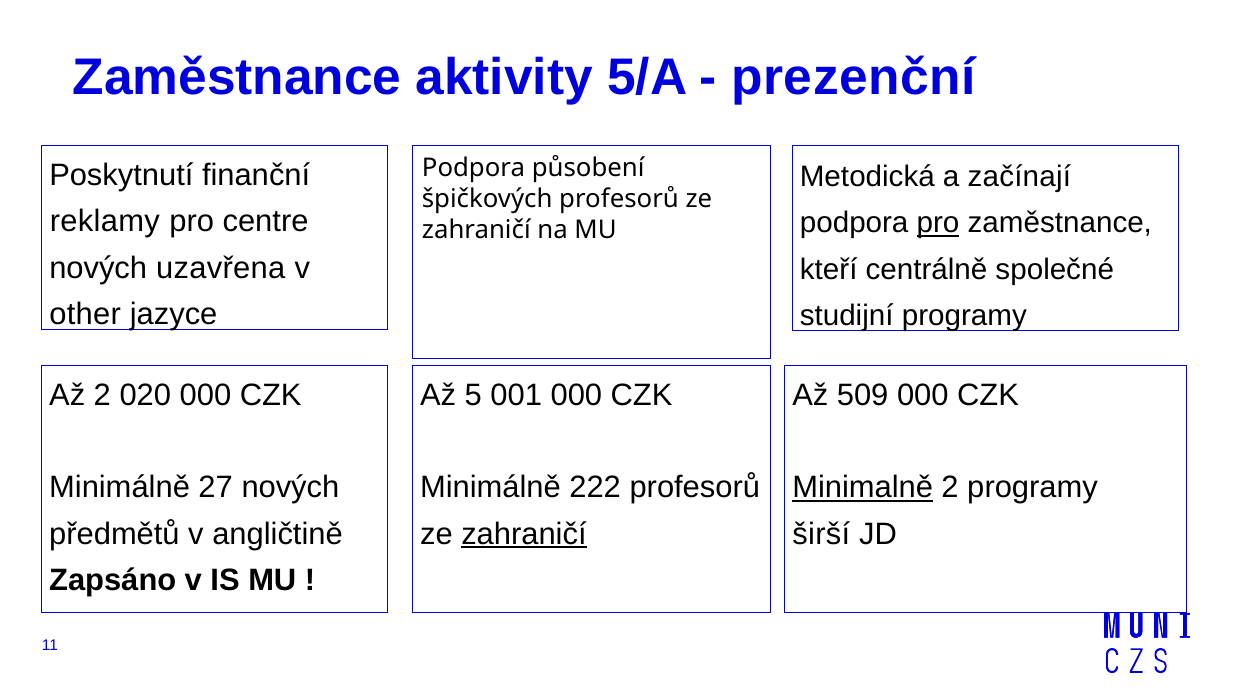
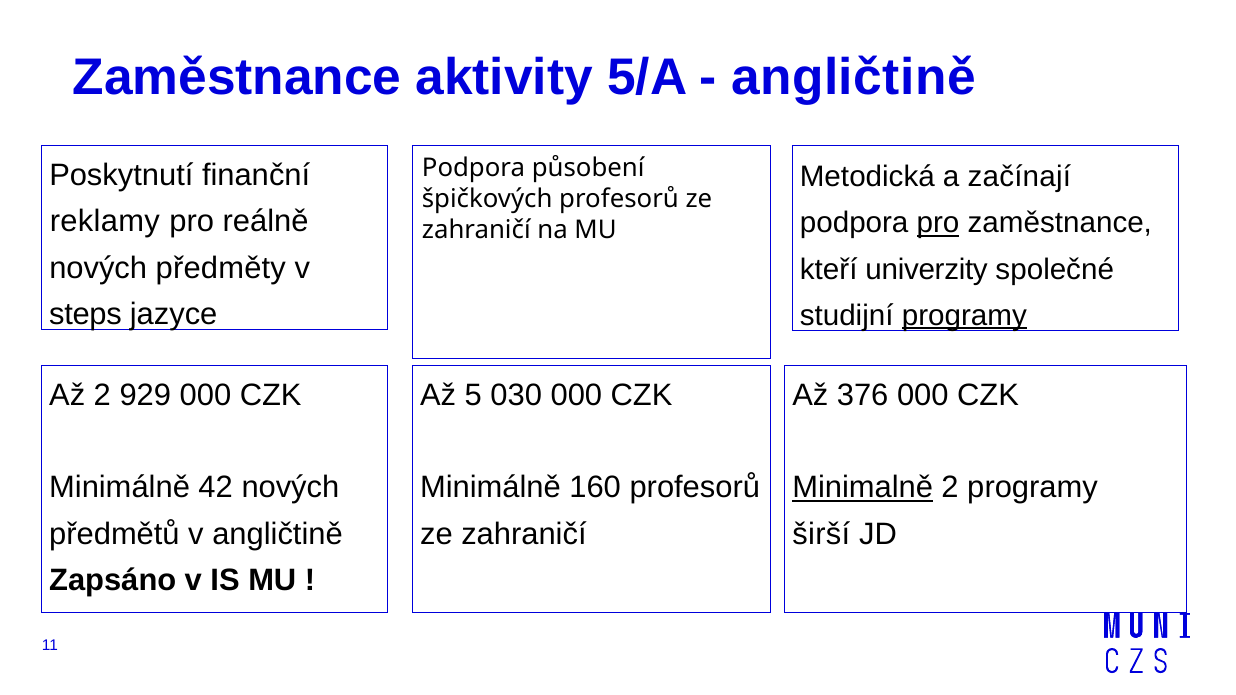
prezenční: prezenční -> angličtině (854, 77)
centre: centre -> reálně (266, 222)
uzavřena: uzavřena -> předměty (221, 268)
centrálně: centrálně -> univerzity (927, 269)
other: other -> steps (85, 314)
programy underline: none -> present (964, 316)
020: 020 -> 929 (145, 395)
001: 001 -> 030 (516, 395)
509: 509 -> 376 (863, 395)
27: 27 -> 42 (216, 488)
222: 222 -> 160 (595, 488)
zahraničí underline: present -> none (524, 534)
